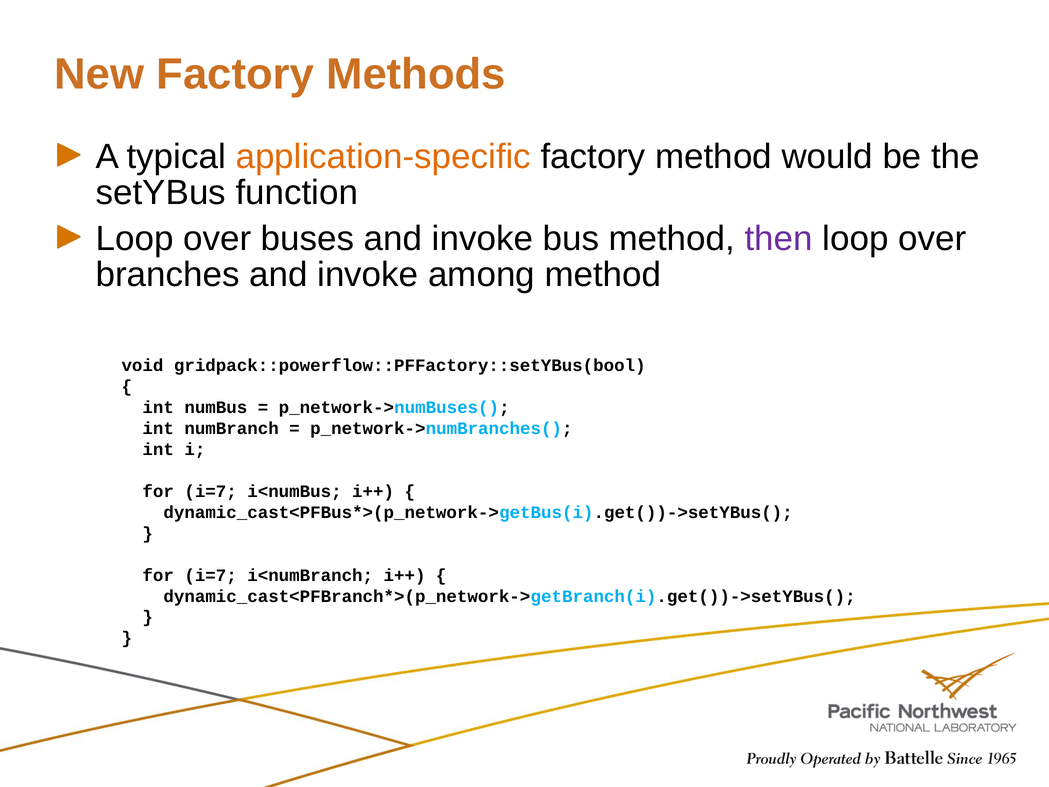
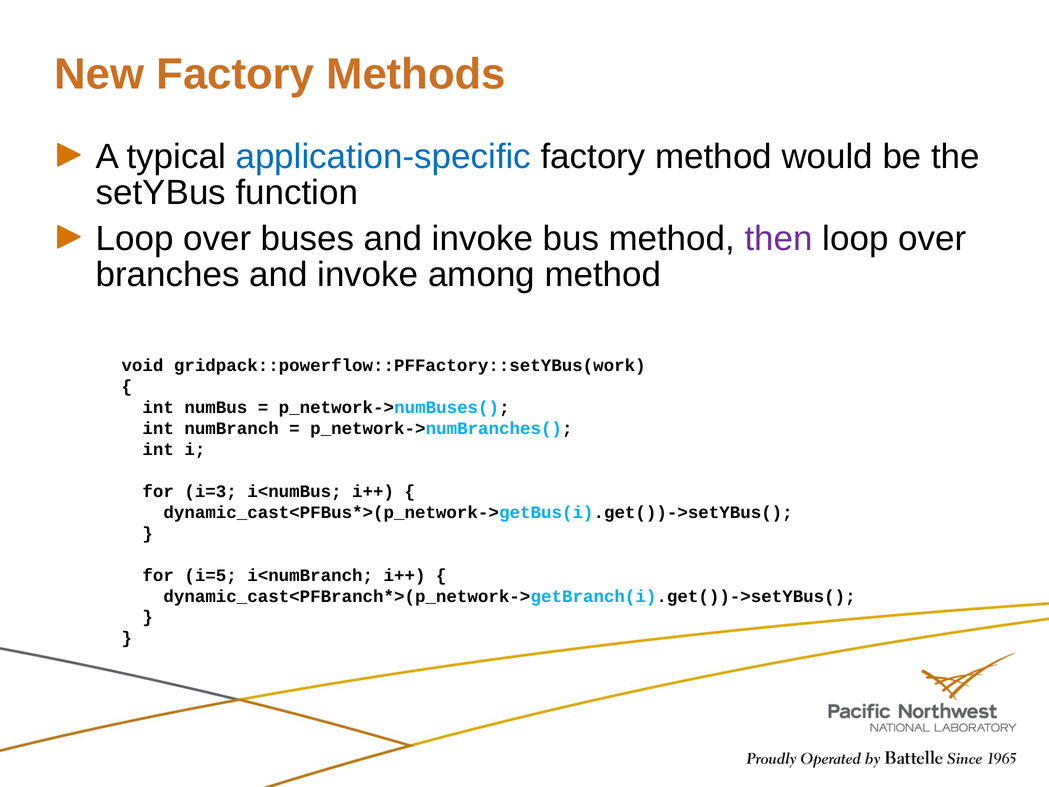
application-specific colour: orange -> blue (383, 157)
gridpack::powerflow::PFFactory::setYBus(bool: gridpack::powerflow::PFFactory::setYBus(bool -> gridpack::powerflow::PFFactory::setYBus(work (410, 365)
i=7: i=7 -> i=3 (211, 491)
i=7: i=7 -> i=5 (211, 575)
